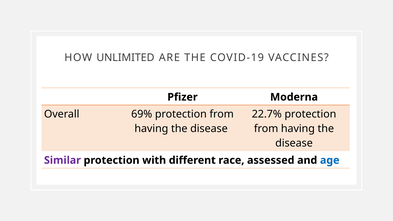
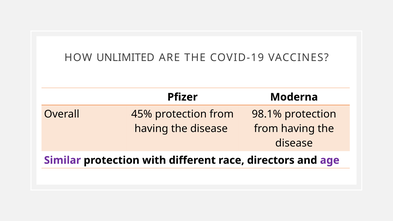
69%: 69% -> 45% (142, 114)
22.7%: 22.7% -> 98.1% (267, 114)
assessed: assessed -> directors (271, 160)
age colour: blue -> purple (330, 160)
